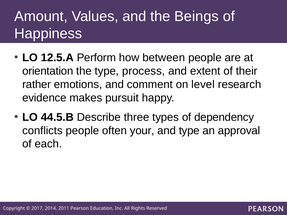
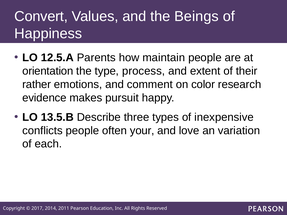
Amount: Amount -> Convert (41, 16)
Perform: Perform -> Parents (96, 58)
between: between -> maintain (164, 58)
level: level -> color (203, 85)
44.5.B: 44.5.B -> 13.5.B (57, 117)
dependency: dependency -> inexpensive (224, 117)
and type: type -> love (189, 131)
approval: approval -> variation (239, 131)
